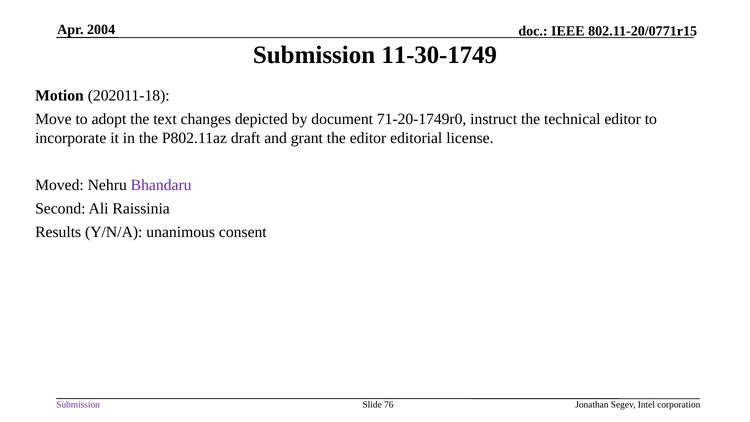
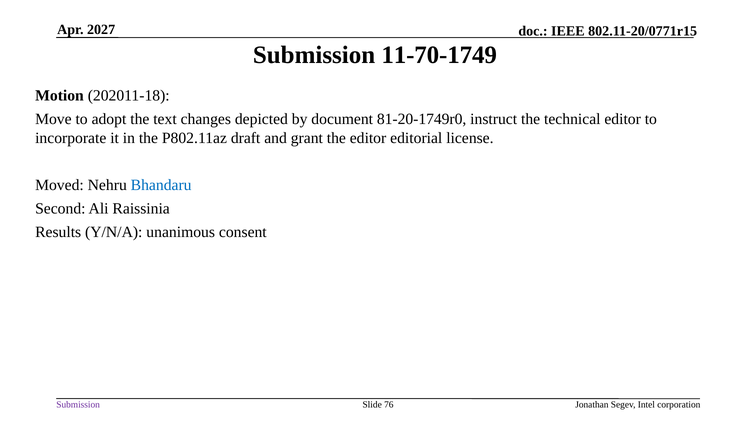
2004: 2004 -> 2027 (101, 30)
11-30-1749: 11-30-1749 -> 11-70-1749 (439, 55)
71-20-1749r0: 71-20-1749r0 -> 81-20-1749r0 (422, 119)
Bhandaru colour: purple -> blue (161, 185)
